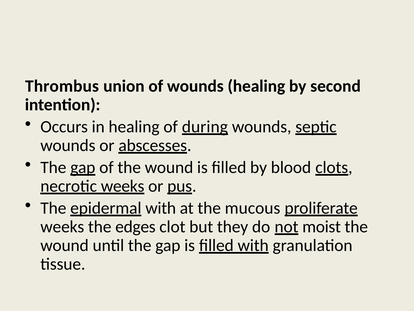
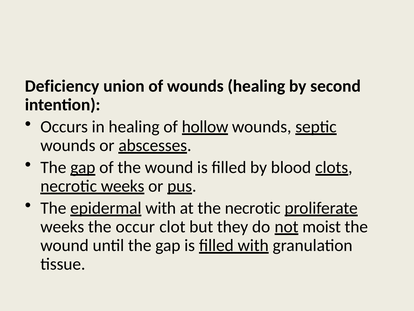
Thrombus: Thrombus -> Deficiency (62, 86)
during: during -> hollow (205, 127)
the mucous: mucous -> necrotic (253, 208)
edges: edges -> occur (135, 226)
